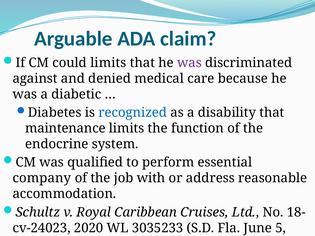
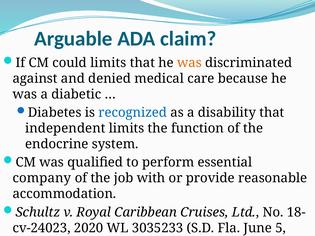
was colour: purple -> orange (189, 63)
maintenance: maintenance -> independent (65, 128)
address: address -> provide (210, 178)
